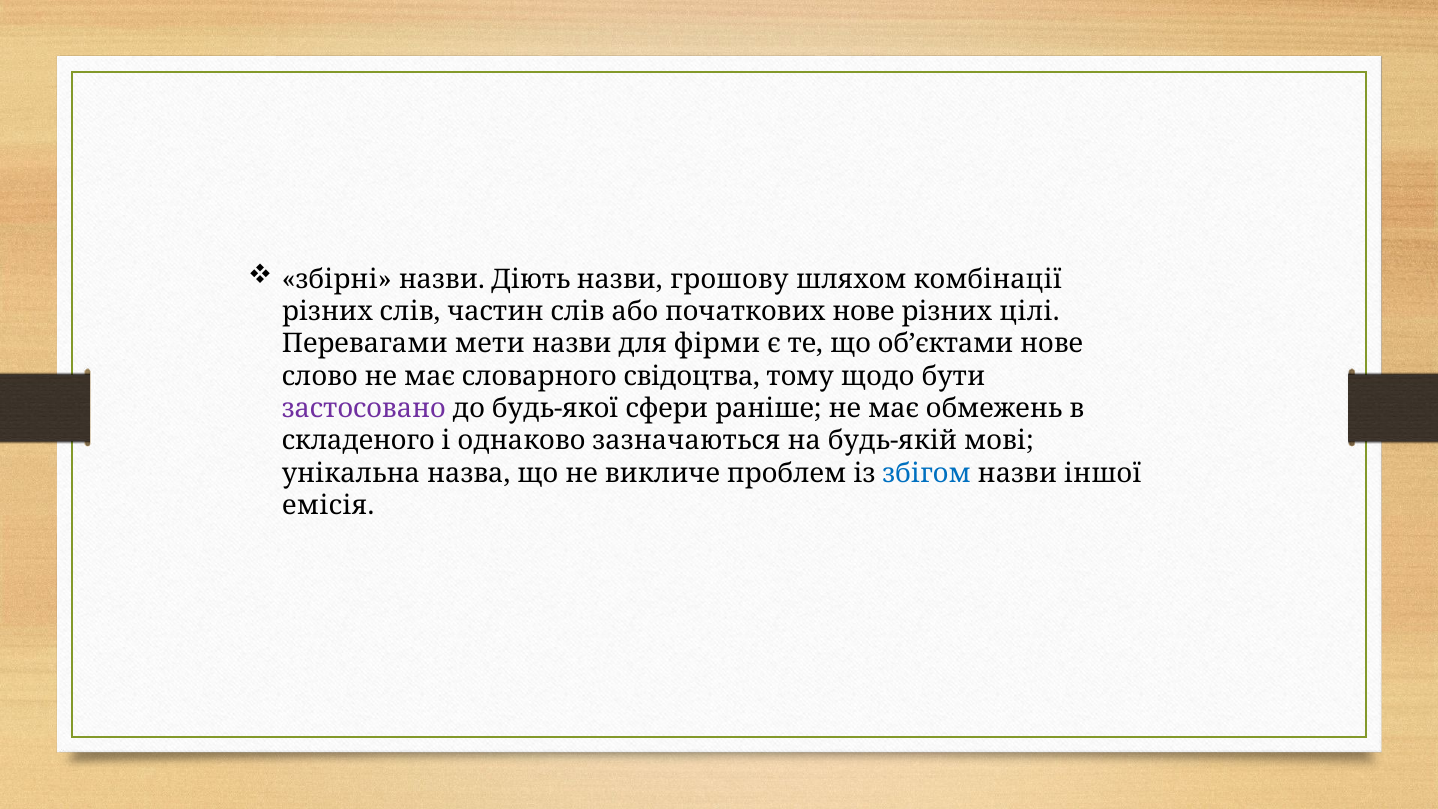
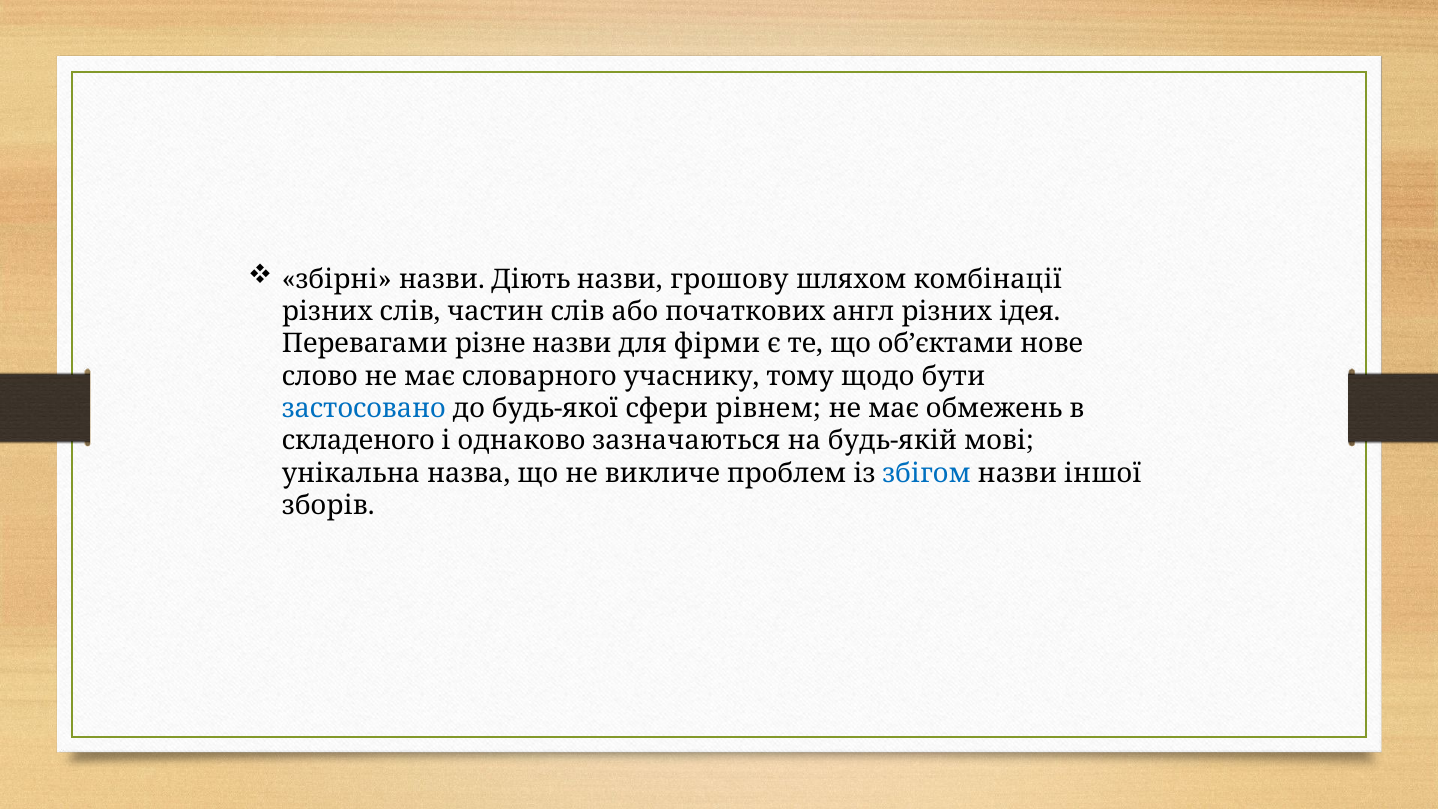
початкових нове: нове -> англ (863, 311)
цілі: цілі -> ідея (1030, 311)
мети: мети -> різне (490, 344)
свідоцтва: свідоцтва -> учаснику (692, 376)
застосовано colour: purple -> blue (364, 408)
раніше: раніше -> рівнем (768, 408)
емісія: емісія -> зборів (328, 506)
